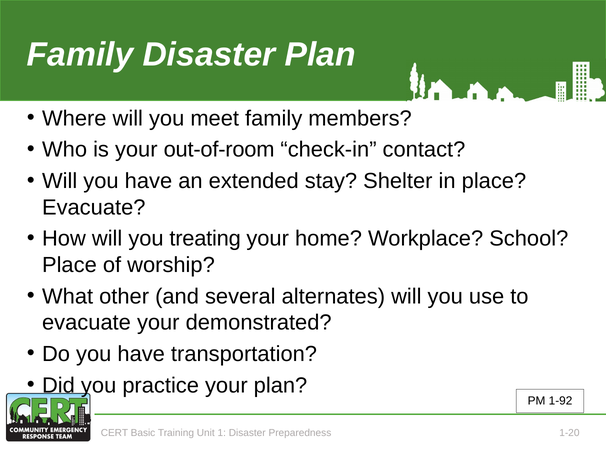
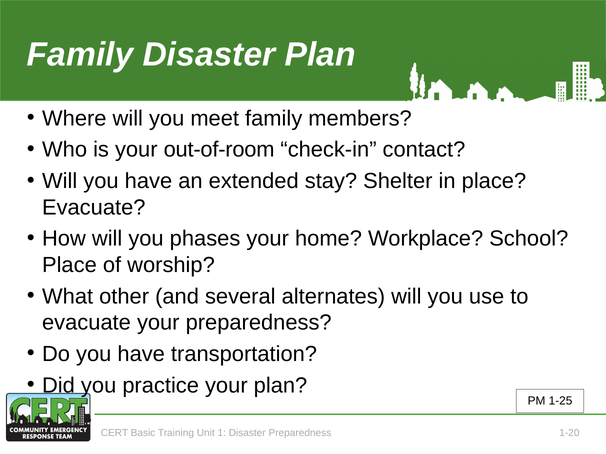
treating: treating -> phases (205, 239)
your demonstrated: demonstrated -> preparedness (259, 323)
1-92: 1-92 -> 1-25 (561, 402)
